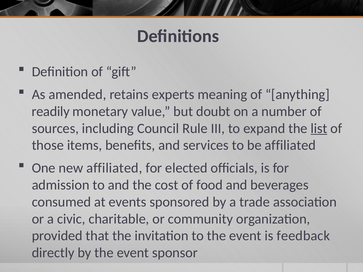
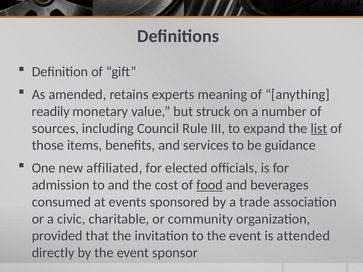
doubt: doubt -> struck (213, 112)
be affiliated: affiliated -> guidance (290, 145)
food underline: none -> present (210, 185)
feedback: feedback -> attended (303, 236)
